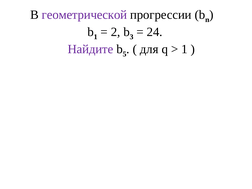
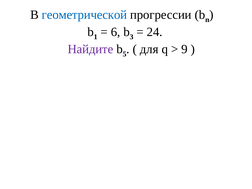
геометрической colour: purple -> blue (84, 15)
2: 2 -> 6 (116, 32)
1: 1 -> 9 (184, 49)
